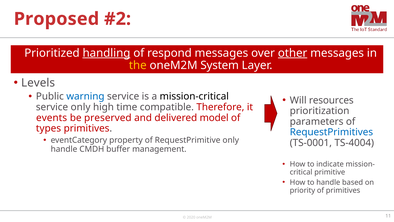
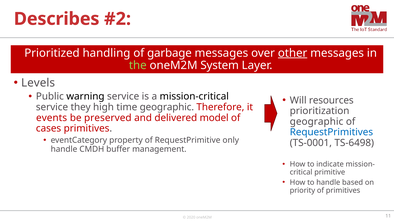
Proposed: Proposed -> Describes (57, 19)
handling underline: present -> none (106, 53)
respond: respond -> garbage (169, 53)
the colour: yellow -> light green (138, 65)
warning colour: blue -> black (85, 96)
service only: only -> they (81, 107)
time compatible: compatible -> geographic (167, 107)
parameters: parameters -> geographic (317, 121)
types: types -> cases (49, 128)
TS-4004: TS-4004 -> TS-6498 (354, 143)
